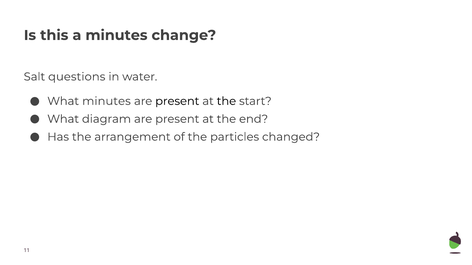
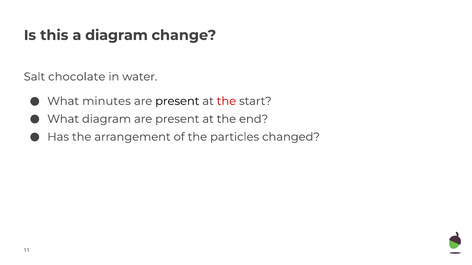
a minutes: minutes -> diagram (117, 35)
questions: questions -> chocolate (77, 77)
the colour: black -> red (226, 101)
